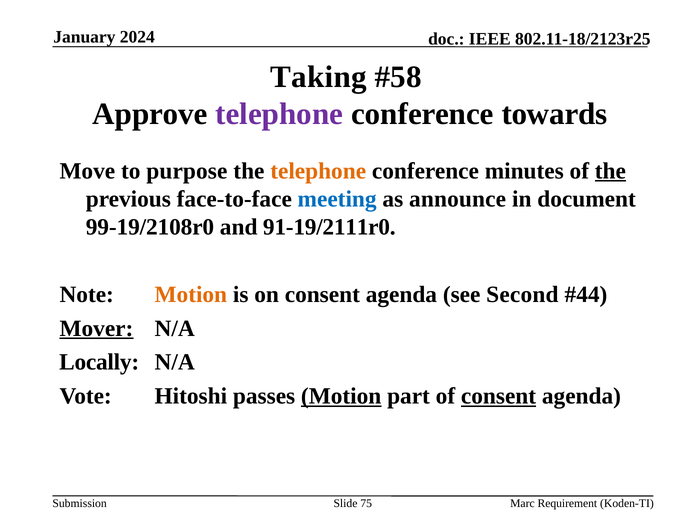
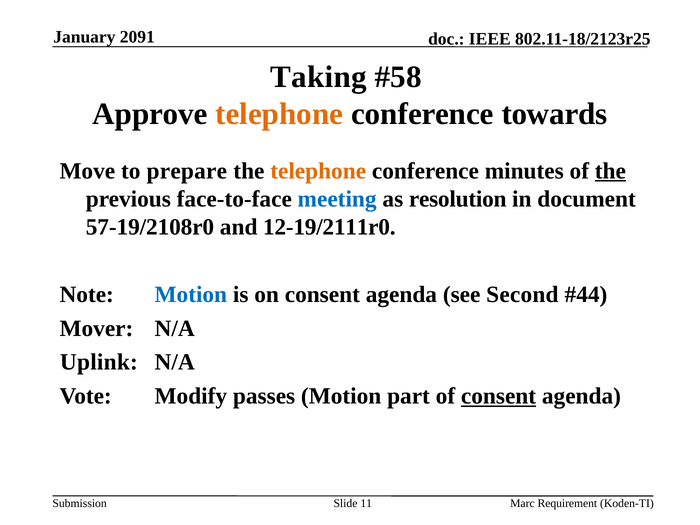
2024: 2024 -> 2091 (137, 37)
telephone colour: purple -> orange (279, 114)
purpose: purpose -> prepare (187, 171)
announce: announce -> resolution (458, 199)
99-19/2108r0: 99-19/2108r0 -> 57-19/2108r0 (150, 227)
91-19/2111r0: 91-19/2111r0 -> 12-19/2111r0 (329, 227)
Motion colour: orange -> blue (191, 295)
Mover underline: present -> none (96, 328)
Locally: Locally -> Uplink (99, 362)
Hitoshi: Hitoshi -> Modify (191, 396)
Motion underline: present -> none (341, 396)
75: 75 -> 11 (366, 504)
